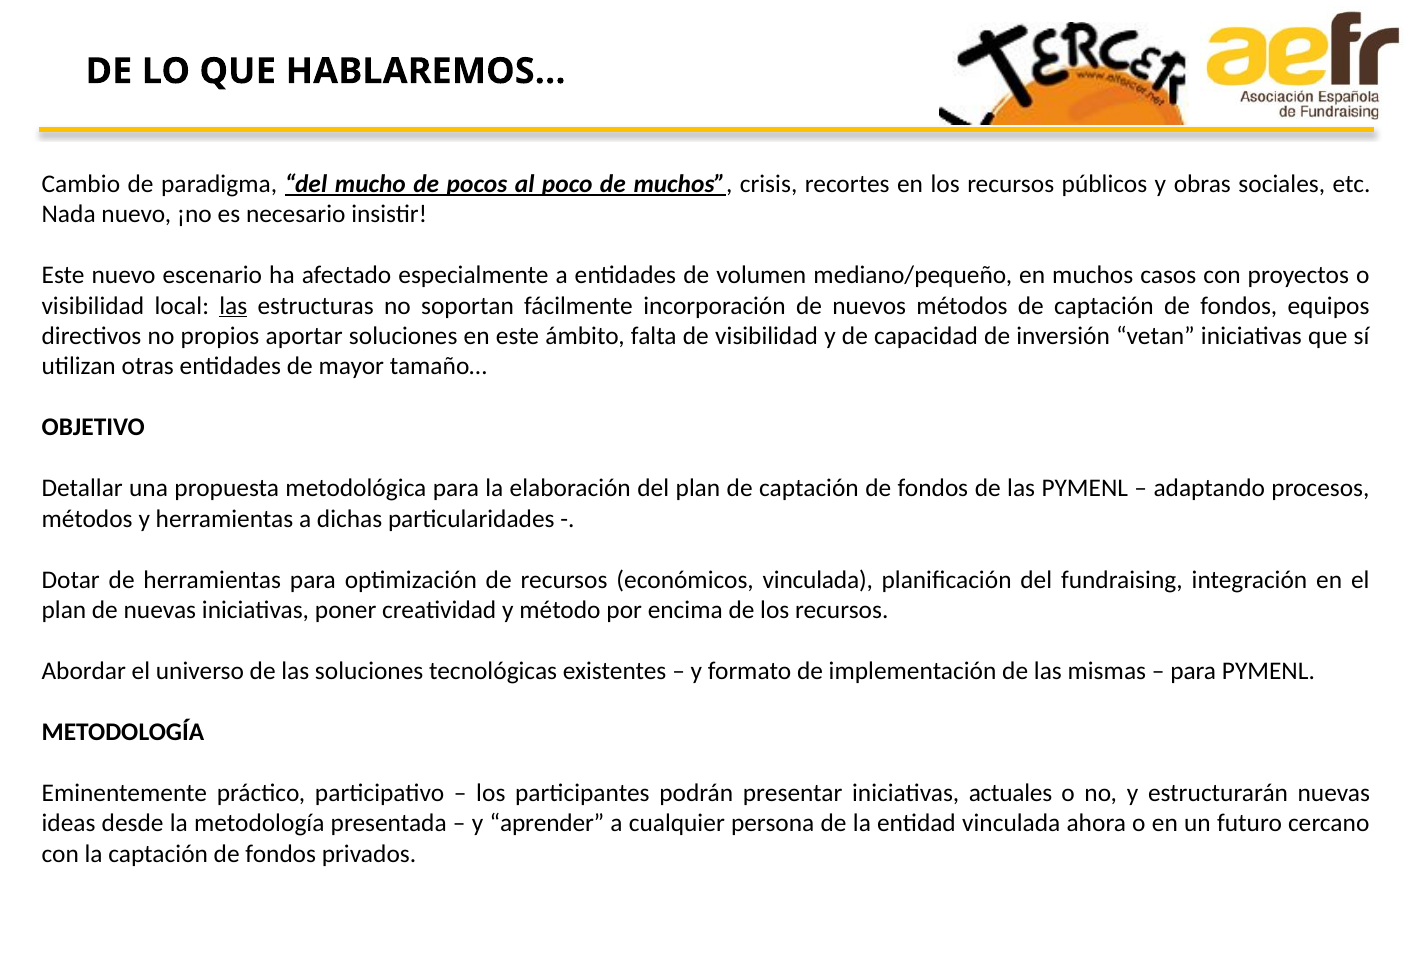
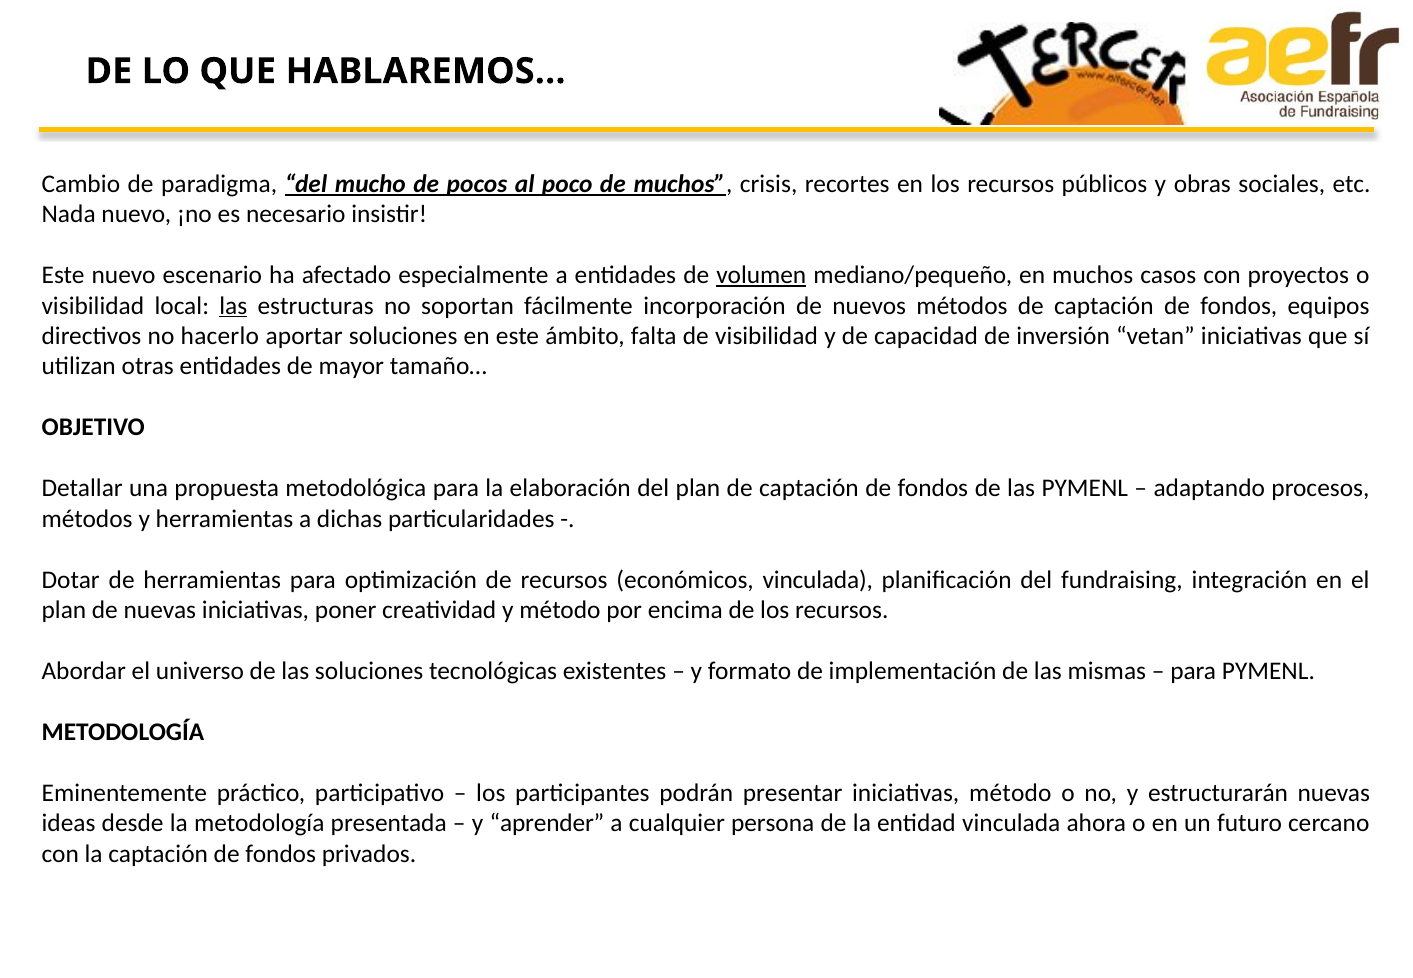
volumen underline: none -> present (761, 275)
propios: propios -> hacerlo (220, 336)
iniciativas actuales: actuales -> método (1010, 793)
